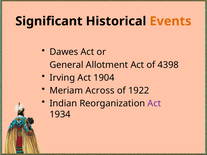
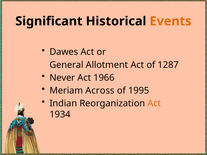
4398: 4398 -> 1287 (168, 65)
Irving: Irving -> Never (62, 78)
1904: 1904 -> 1966 (104, 78)
1922: 1922 -> 1995 (139, 91)
Act colour: purple -> orange (154, 104)
